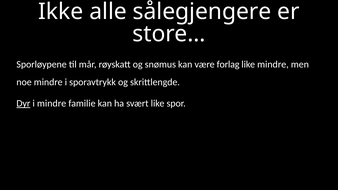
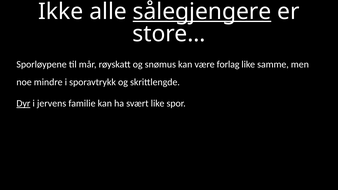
sålegjengere underline: none -> present (202, 12)
like mindre: mindre -> samme (273, 64)
i mindre: mindre -> jervens (52, 103)
